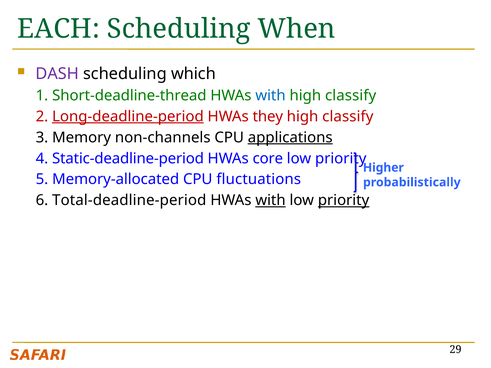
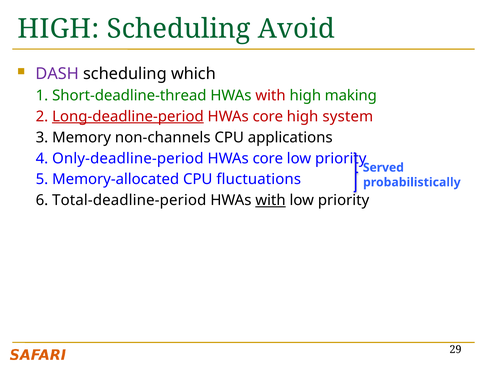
EACH: EACH -> HIGH (58, 29)
When: When -> Avoid (296, 29)
with colour: blue -> red (271, 96)
classify: classify -> making (351, 96)
they: they -> core (268, 117)
classify: classify -> system (348, 117)
applications underline: present -> none (290, 138)
Static-deadline-period: Static-deadline-period -> Only-deadline-period (128, 159)
Higher: Higher -> Served (383, 168)
priority underline: present -> none (344, 200)
